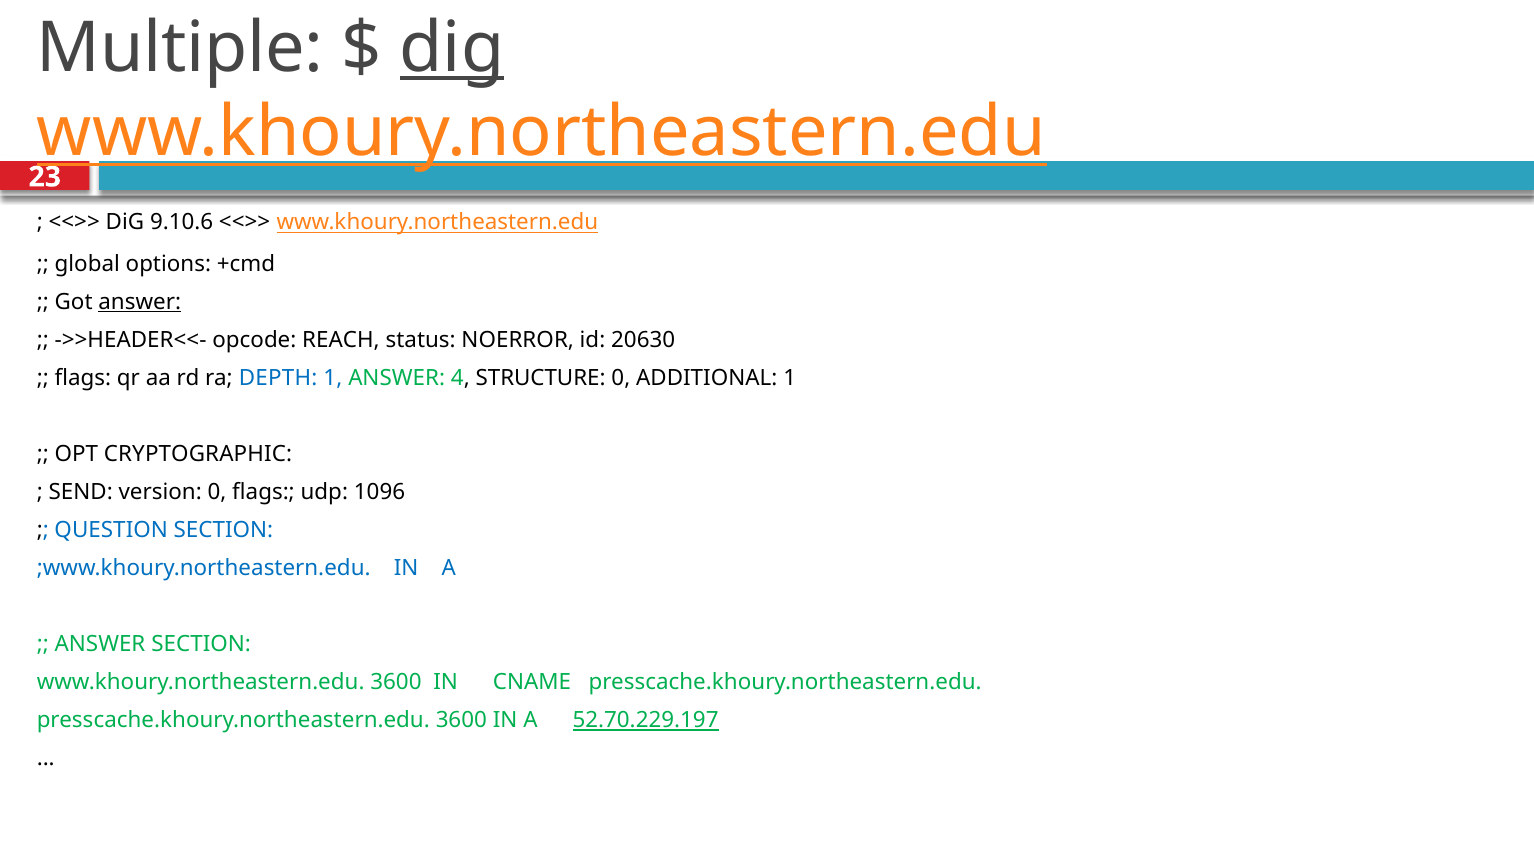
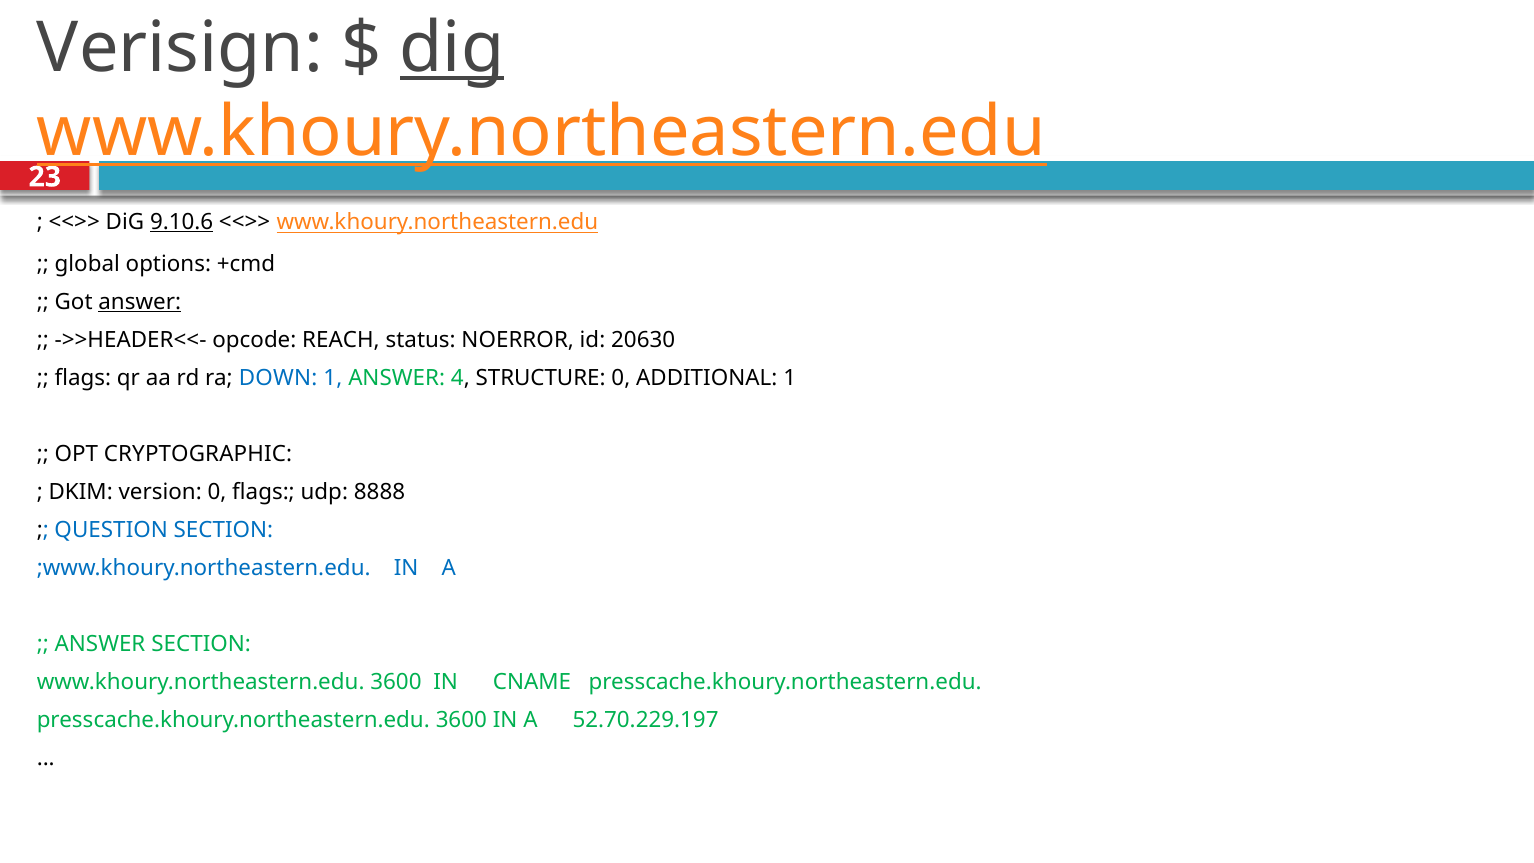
Multiple: Multiple -> Verisign (180, 48)
9.10.6 underline: none -> present (182, 222)
DEPTH: DEPTH -> DOWN (278, 378)
SEND: SEND -> DKIM (81, 492)
1096: 1096 -> 8888 (379, 492)
52.70.229.197 underline: present -> none (646, 720)
